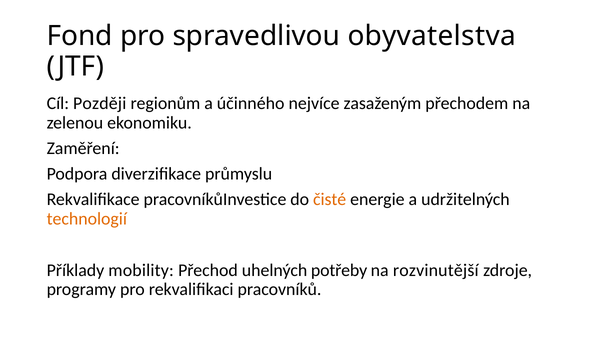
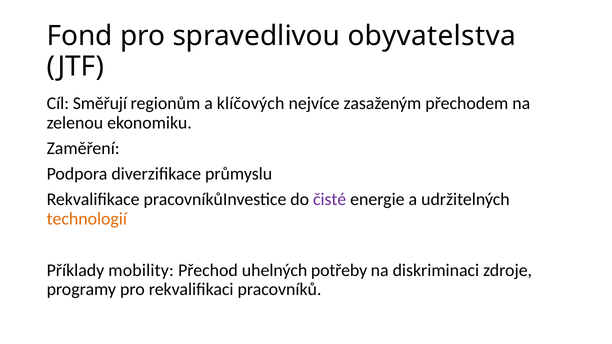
Později: Později -> Směřují (100, 103)
účinného: účinného -> klíčových (251, 103)
čisté colour: orange -> purple (330, 200)
rozvinutější: rozvinutější -> diskriminaci (436, 270)
